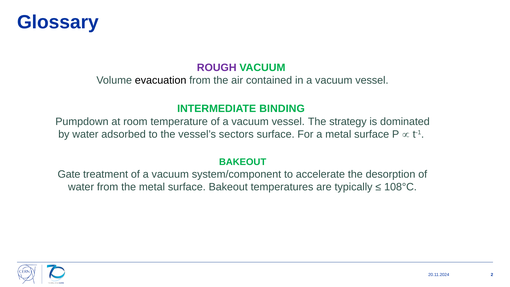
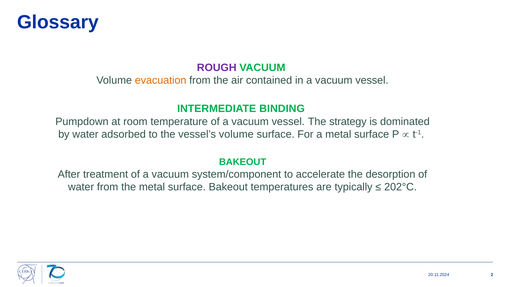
evacuation colour: black -> orange (161, 80)
vessel’s sectors: sectors -> volume (236, 134)
Gate: Gate -> After (69, 174)
108°C: 108°C -> 202°C (401, 187)
